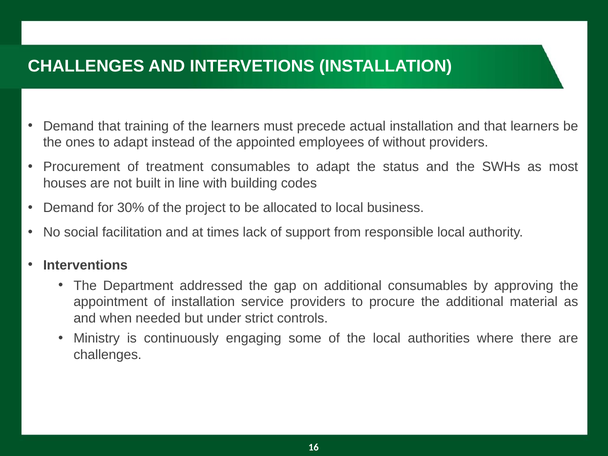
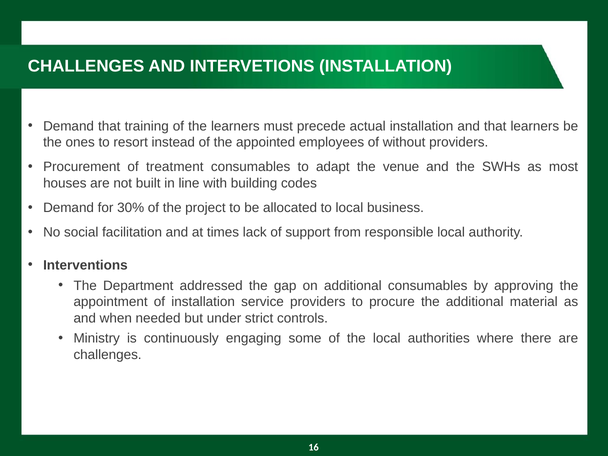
ones to adapt: adapt -> resort (131, 142)
status: status -> venue (401, 167)
